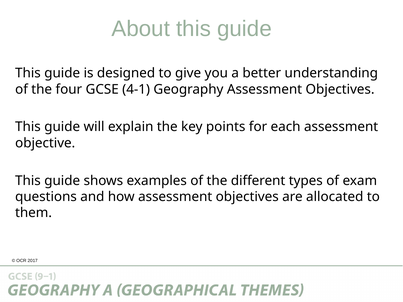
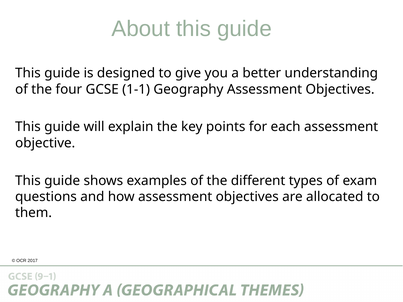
4-1: 4-1 -> 1-1 (136, 89)
